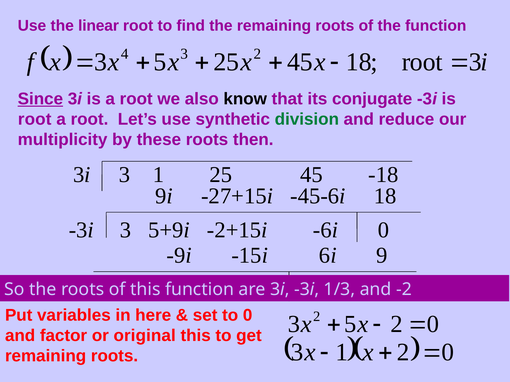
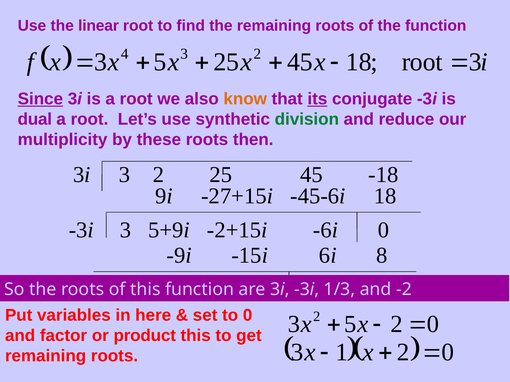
know colour: black -> orange (245, 99)
its underline: none -> present (317, 99)
root: root -> dual (35, 119)
3i 3 1: 1 -> 2 (159, 175)
9: 9 -> 8 (382, 256)
original: original -> product (145, 336)
